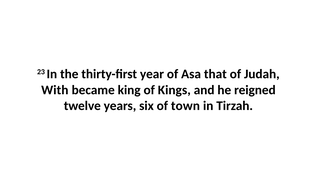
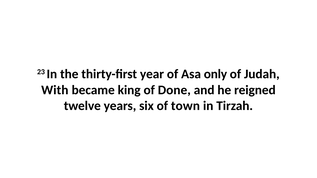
that: that -> only (215, 74)
Kings: Kings -> Done (174, 90)
